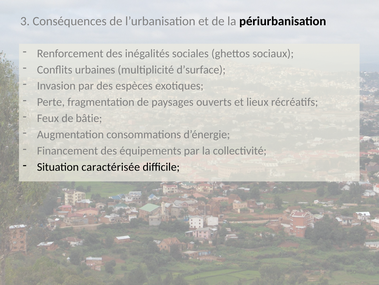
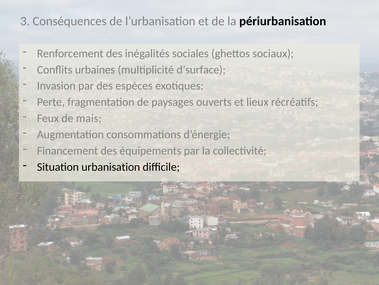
bâtie: bâtie -> mais (89, 118)
caractérisée: caractérisée -> urbanisation (111, 167)
